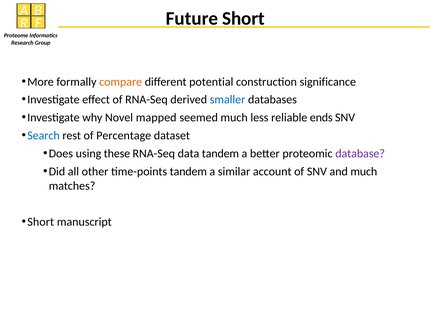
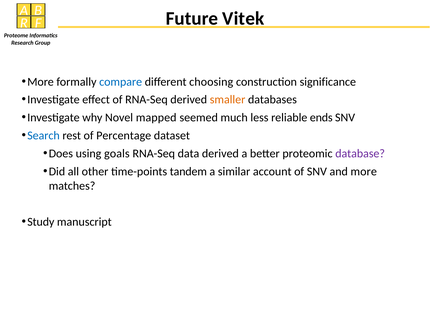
Future Short: Short -> Vitek (243, 18)
compare colour: orange -> blue (121, 82)
potential: potential -> choosing (211, 82)
smaller colour: blue -> orange (228, 100)
these: these -> goals (117, 153)
data tandem: tandem -> derived (220, 153)
and much: much -> more (364, 171)
Short: Short -> Study (41, 221)
